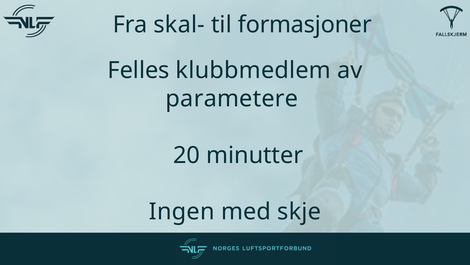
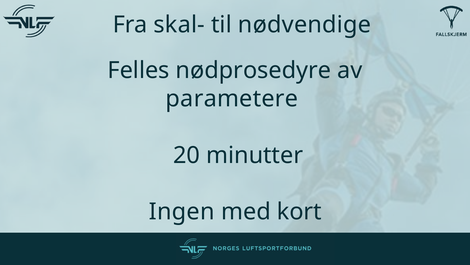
formasjoner: formasjoner -> nødvendige (305, 25)
klubbmedlem: klubbmedlem -> nødprosedyre (253, 70)
skje: skje -> kort (299, 211)
